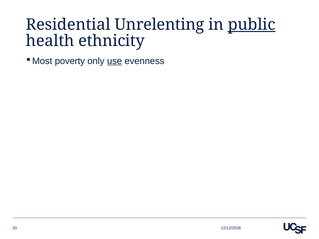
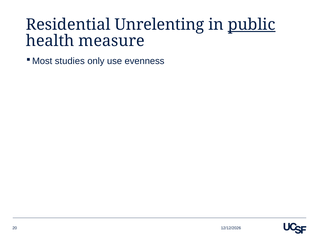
ethnicity: ethnicity -> measure (112, 41)
poverty: poverty -> studies (70, 61)
use underline: present -> none (115, 61)
